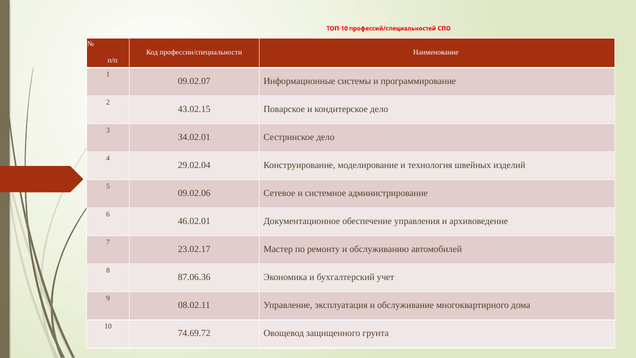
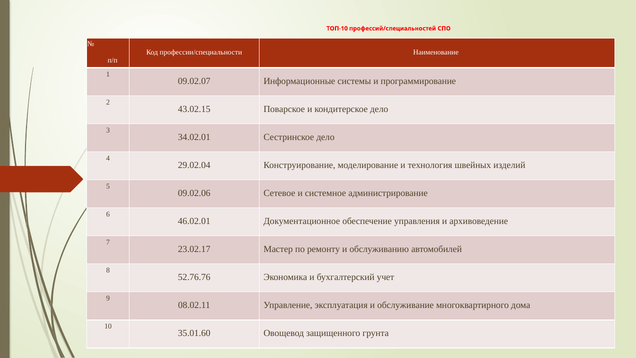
87.06.36: 87.06.36 -> 52.76.76 (194, 277)
74.69.72: 74.69.72 -> 35.01.60 (194, 333)
